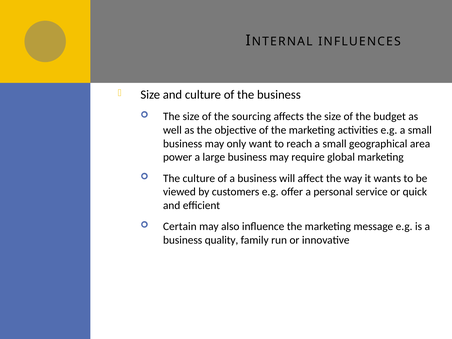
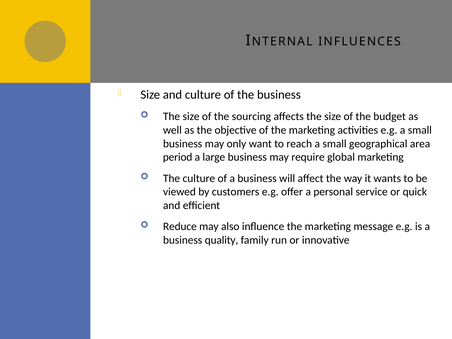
power: power -> period (178, 157)
Certain: Certain -> Reduce (180, 226)
